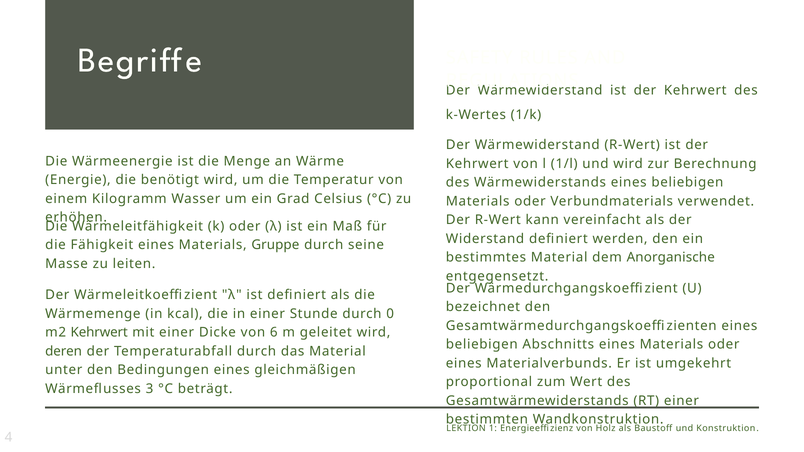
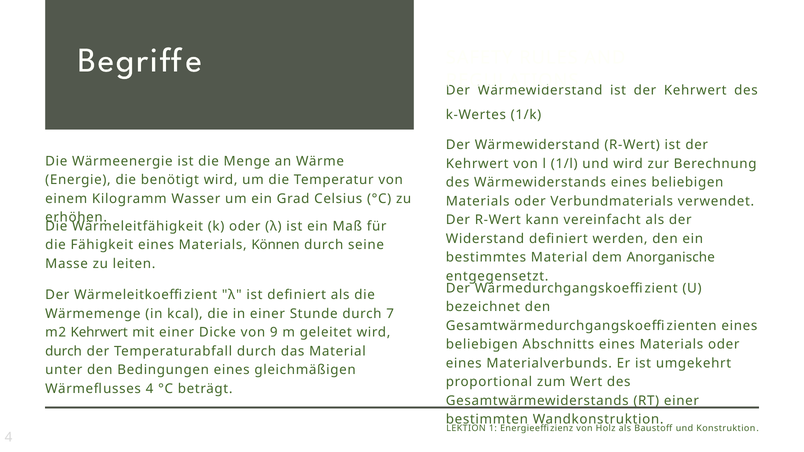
Gruppe: Gruppe -> Können (275, 245)
0: 0 -> 7 (390, 314)
6: 6 -> 9 (274, 333)
deren: deren -> durch (64, 351)
Wärmeflusses 3: 3 -> 4 (149, 389)
